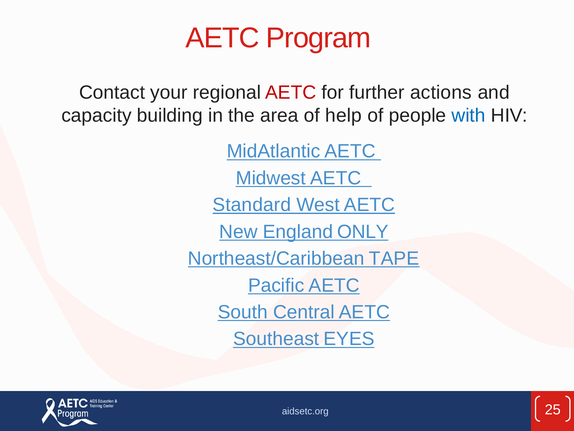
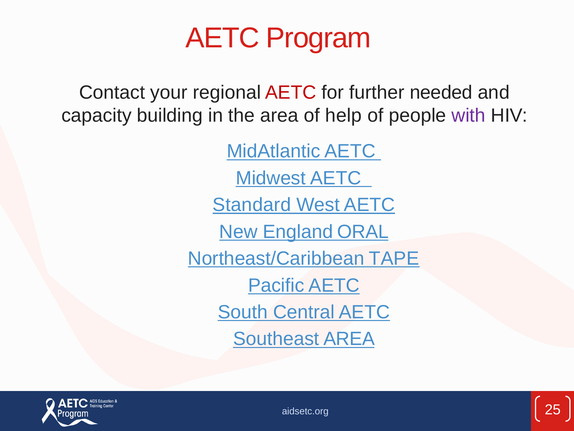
actions: actions -> needed (441, 93)
with colour: blue -> purple (469, 115)
ONLY: ONLY -> ORAL (363, 231)
Southeast EYES: EYES -> AREA (349, 339)
